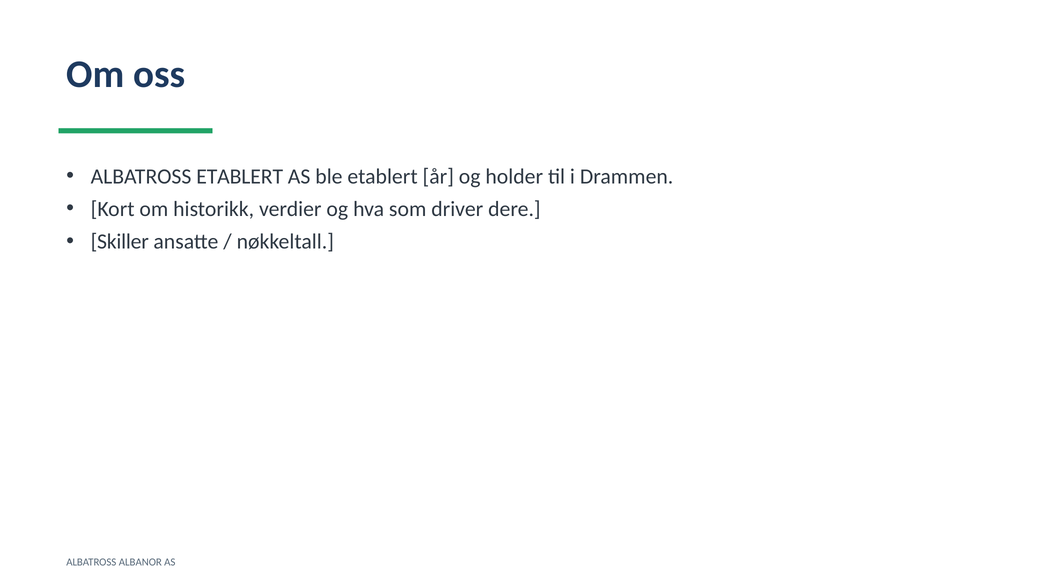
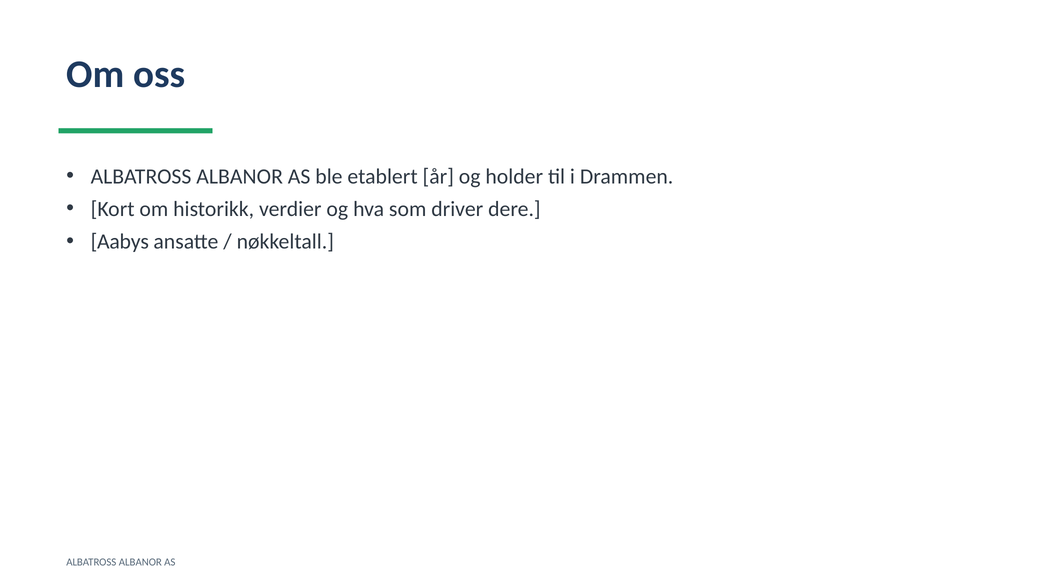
ETABLERT: ETABLERT -> ALBANOR (240, 176)
Skiller: Skiller -> Aabys (120, 242)
